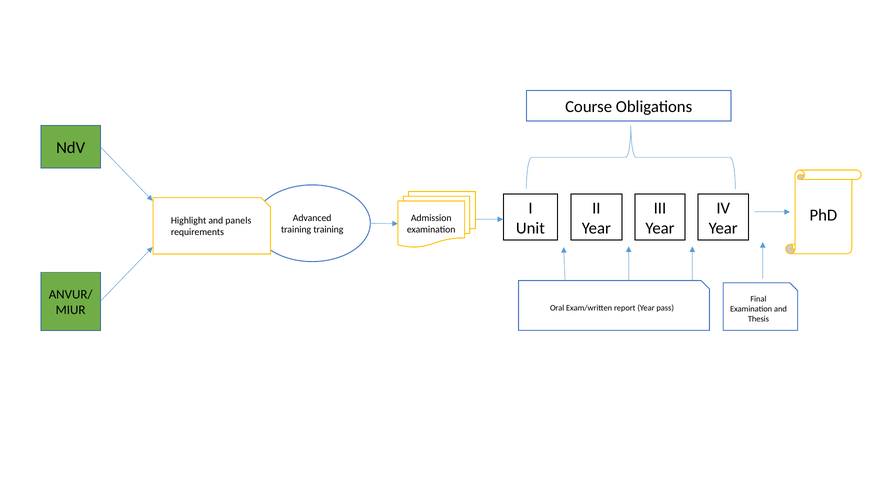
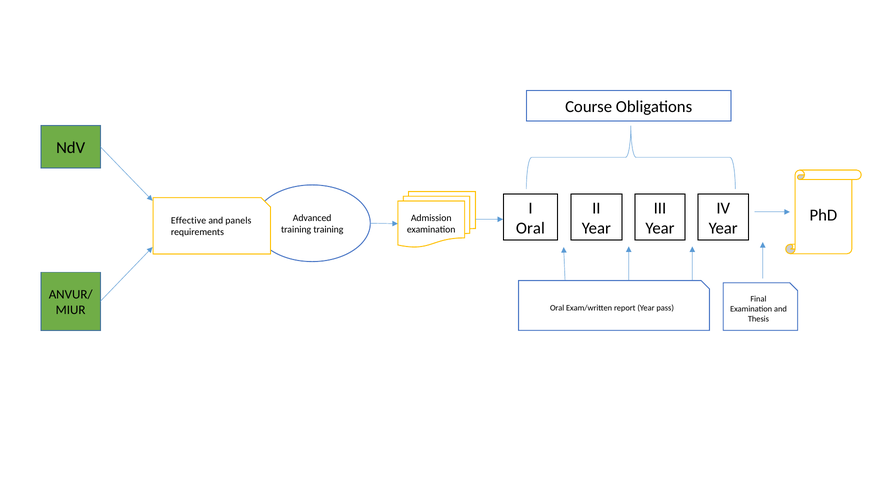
Highlight: Highlight -> Effective (189, 220)
Unit: Unit -> Oral (530, 228)
